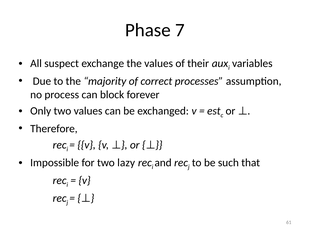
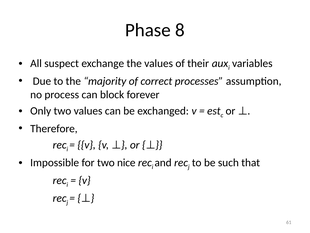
7: 7 -> 8 (180, 30)
lazy: lazy -> nice (126, 162)
